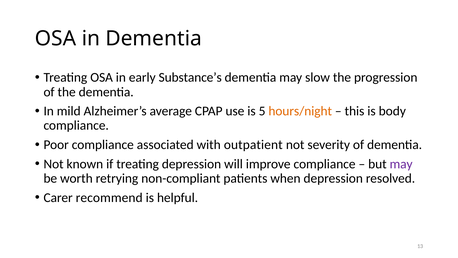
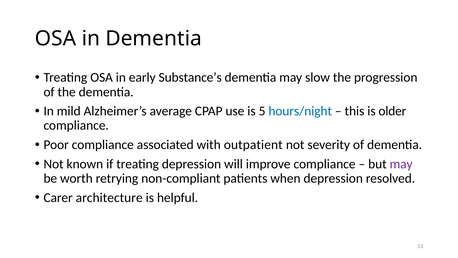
hours/night colour: orange -> blue (300, 111)
body: body -> older (392, 111)
recommend: recommend -> architecture (109, 197)
